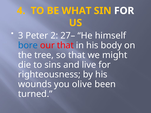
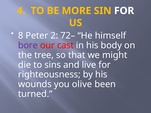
WHAT: WHAT -> MORE (77, 11)
3: 3 -> 8 (21, 36)
27–: 27– -> 72– (68, 36)
bore colour: blue -> purple (28, 45)
our that: that -> cast (65, 45)
